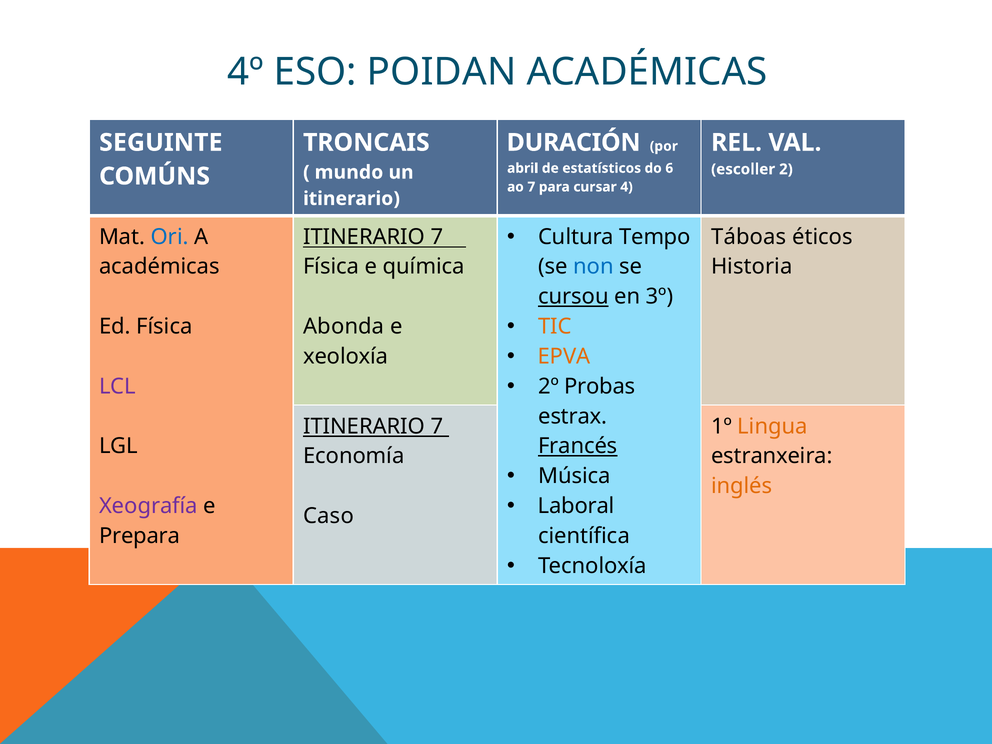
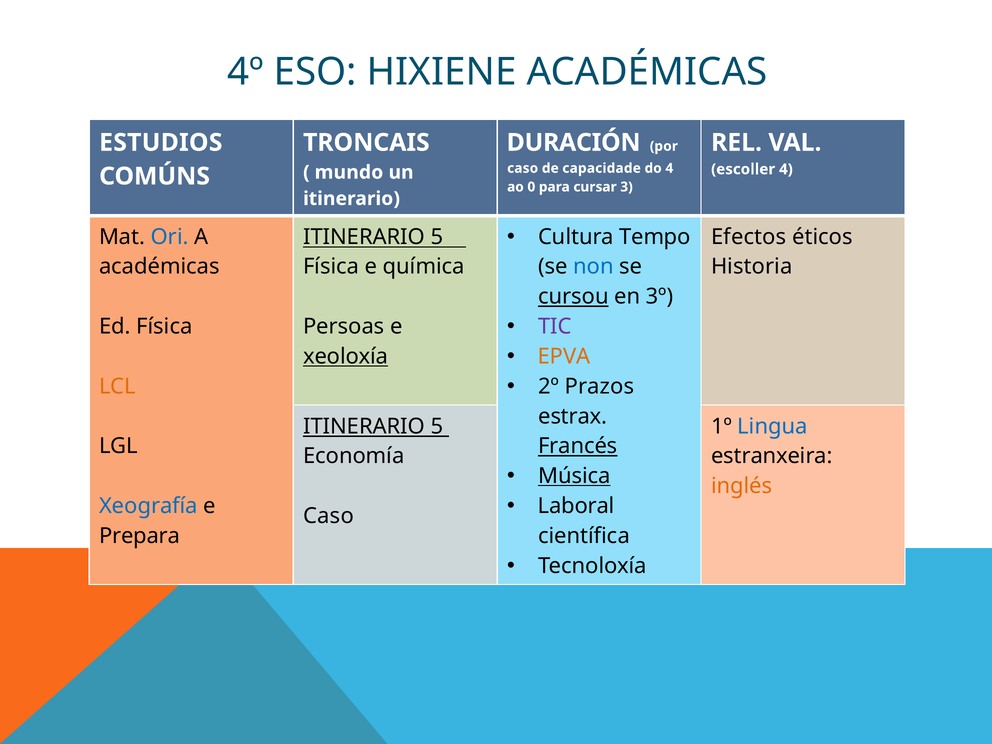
POIDAN: POIDAN -> HIXIENE (442, 72)
SEGUINTE: SEGUINTE -> ESTUDIOS (161, 143)
abril: abril -> caso (523, 168)
estatísticos: estatísticos -> capacidade (602, 168)
do 6: 6 -> 4 (669, 168)
escoller 2: 2 -> 4 (786, 169)
ao 7: 7 -> 0 (531, 187)
4: 4 -> 3 (627, 187)
7: 7 -> 5 (437, 237)
Táboas: Táboas -> Efectos (749, 237)
TIC colour: orange -> purple (555, 327)
Abonda: Abonda -> Persoas (344, 327)
xeoloxía underline: none -> present (346, 356)
Probas: Probas -> Prazos (600, 386)
LCL colour: purple -> orange (117, 386)
7: 7 -> 5 (437, 426)
Lingua colour: orange -> blue (773, 426)
Música underline: none -> present (574, 476)
Xeografía colour: purple -> blue (148, 506)
